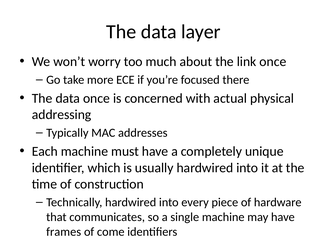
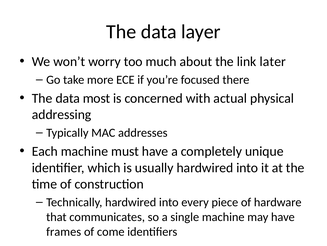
link once: once -> later (273, 61)
data once: once -> most (97, 98)
